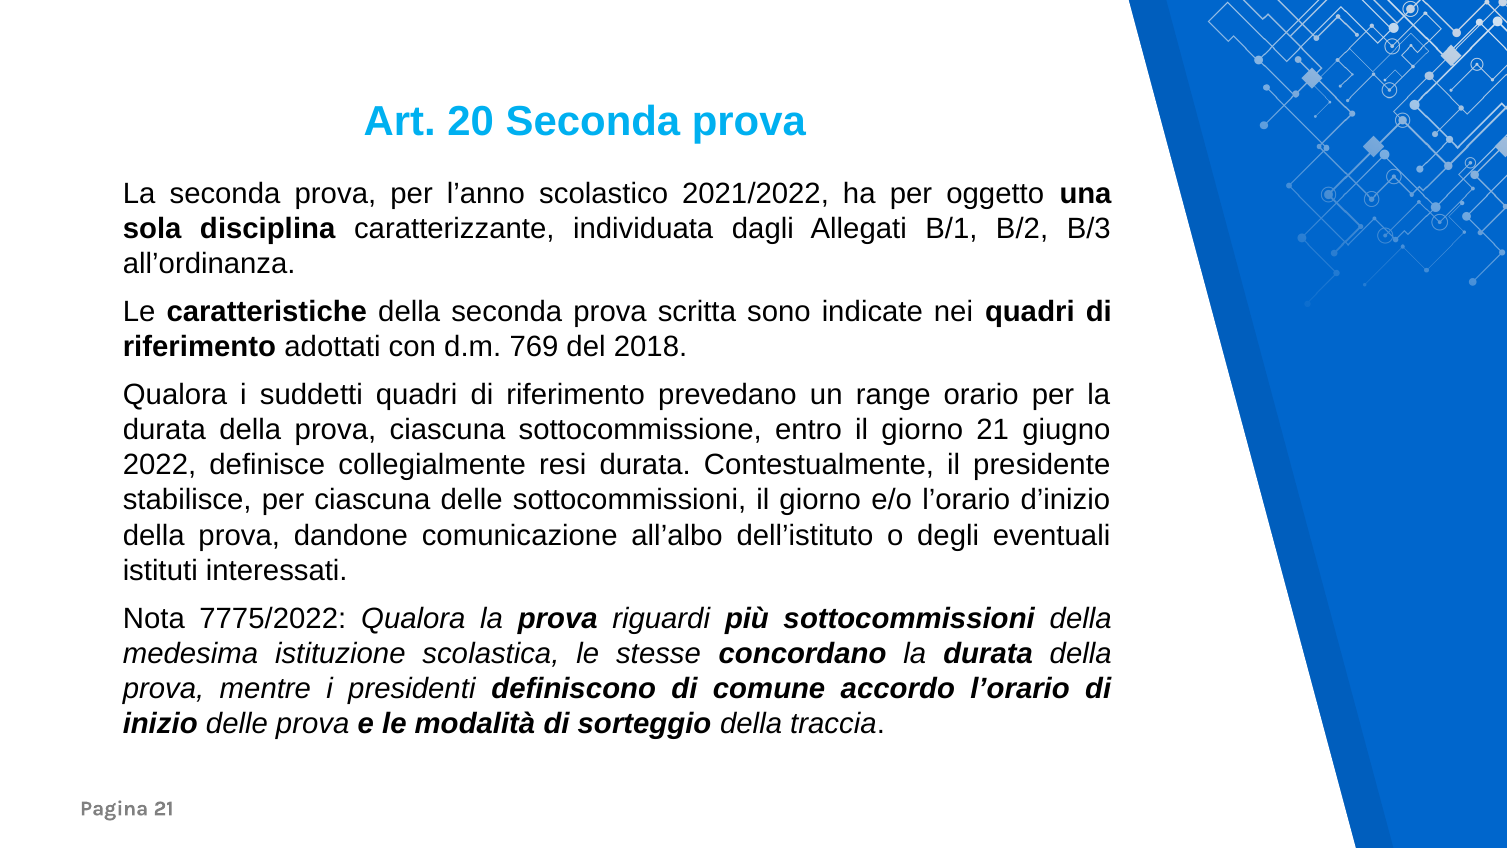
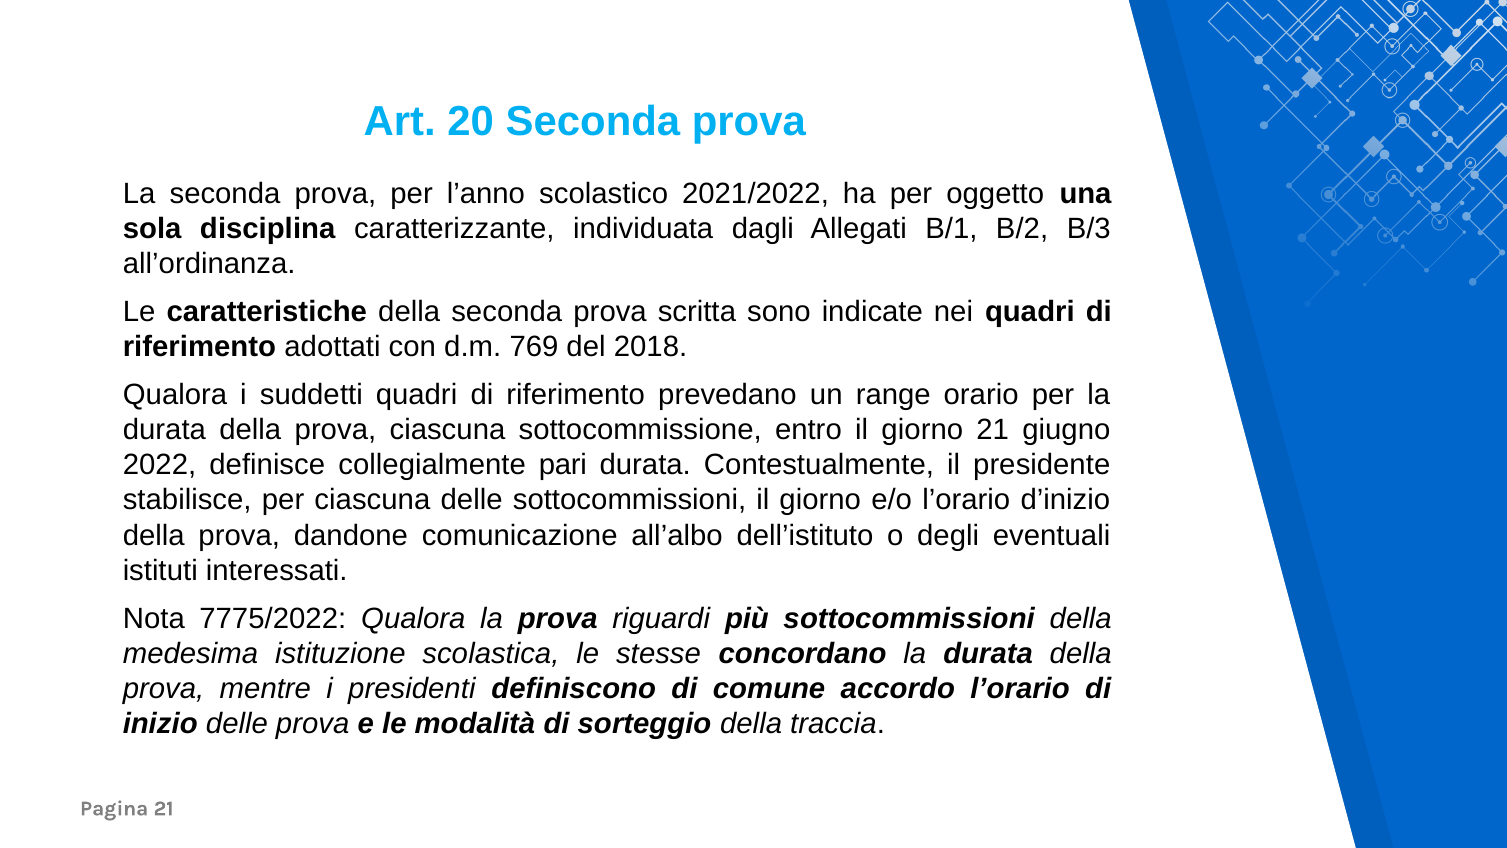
resi: resi -> pari (563, 465)
